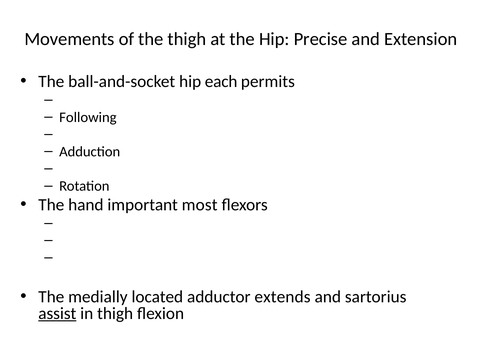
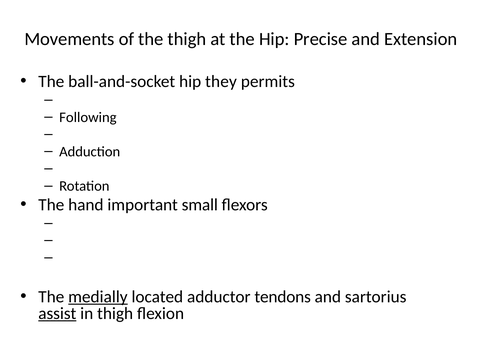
each: each -> they (221, 82)
most: most -> small (200, 205)
medially underline: none -> present (98, 297)
extends: extends -> tendons (283, 297)
